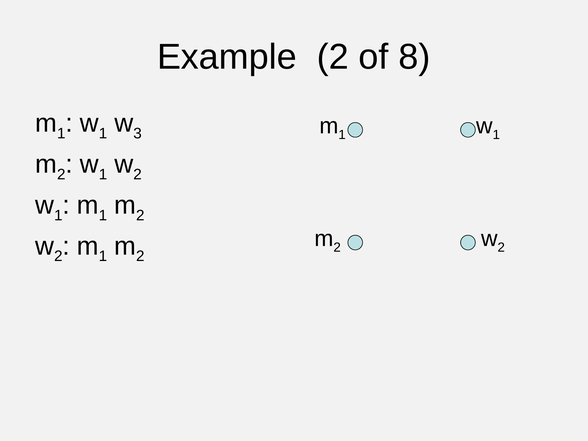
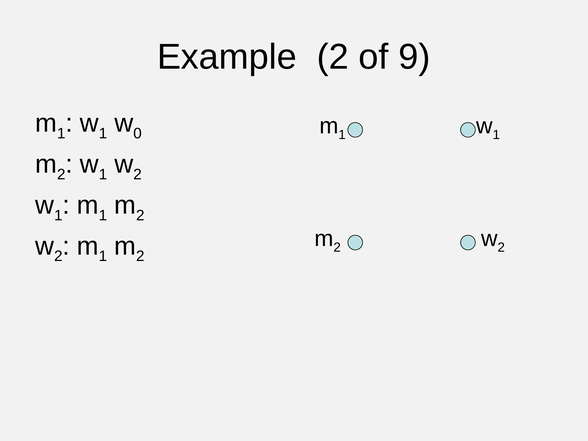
8: 8 -> 9 (415, 57)
3: 3 -> 0 (138, 134)
